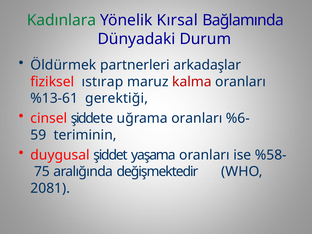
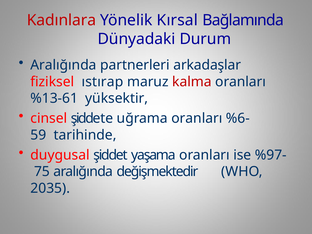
Kadınlara colour: green -> red (61, 20)
Öldürmek: Öldürmek -> Aralığında (63, 65)
gerektiği: gerektiği -> yüksektir (117, 98)
teriminin: teriminin -> tarihinde (85, 135)
%58-: %58- -> %97- (271, 155)
2081: 2081 -> 2035 (50, 188)
